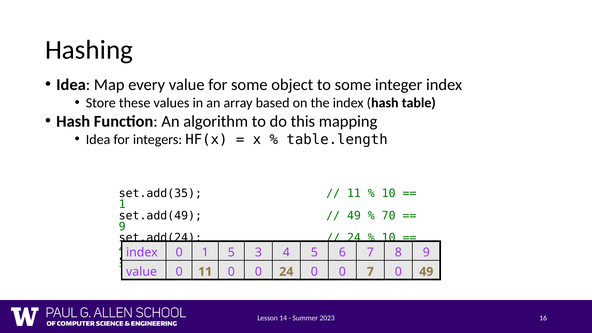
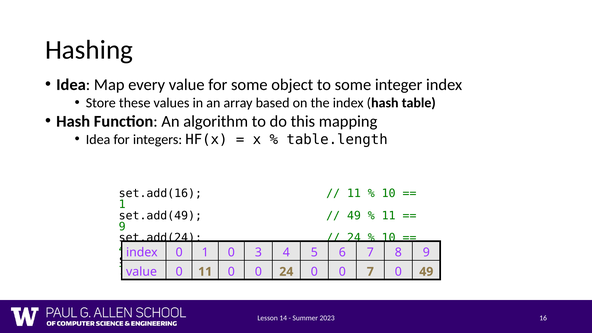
set.add(35: set.add(35 -> set.add(16 (160, 193)
70: 70 -> 11 (389, 216)
1 5: 5 -> 0 (231, 252)
